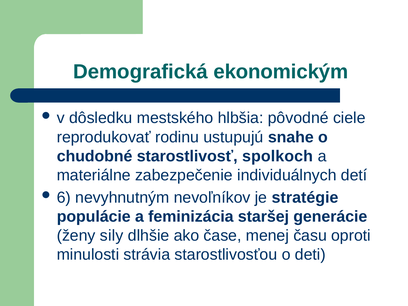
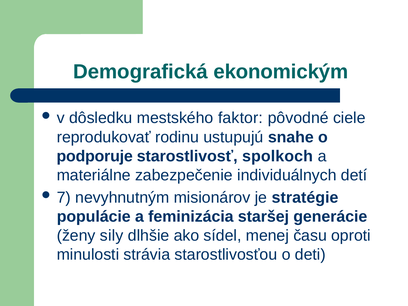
hlbšia: hlbšia -> faktor (241, 118)
chudobné: chudobné -> podporuje (95, 156)
6: 6 -> 7 (64, 197)
nevoľníkov: nevoľníkov -> misionárov (212, 197)
čase: čase -> sídel (223, 236)
